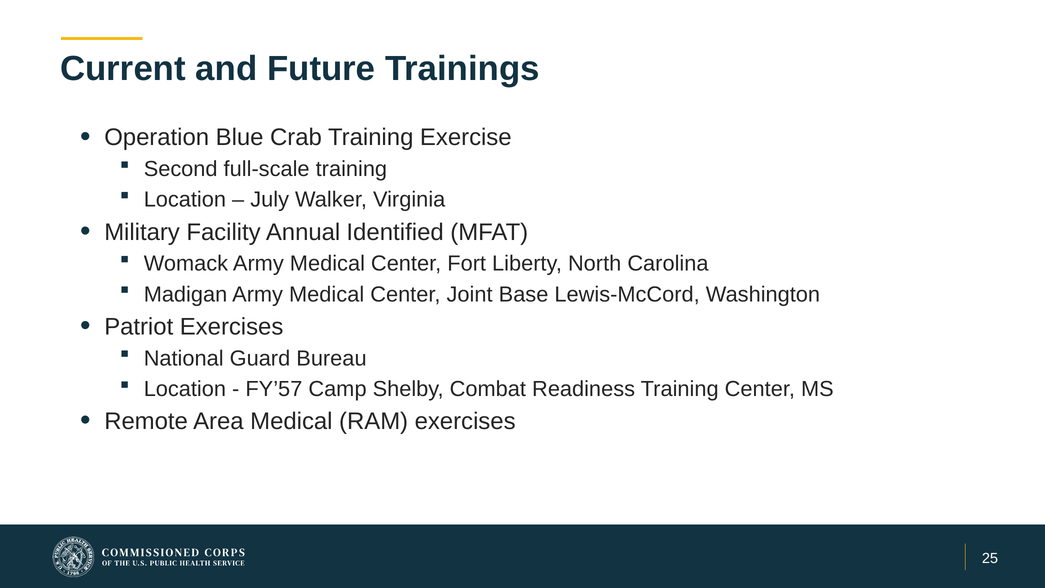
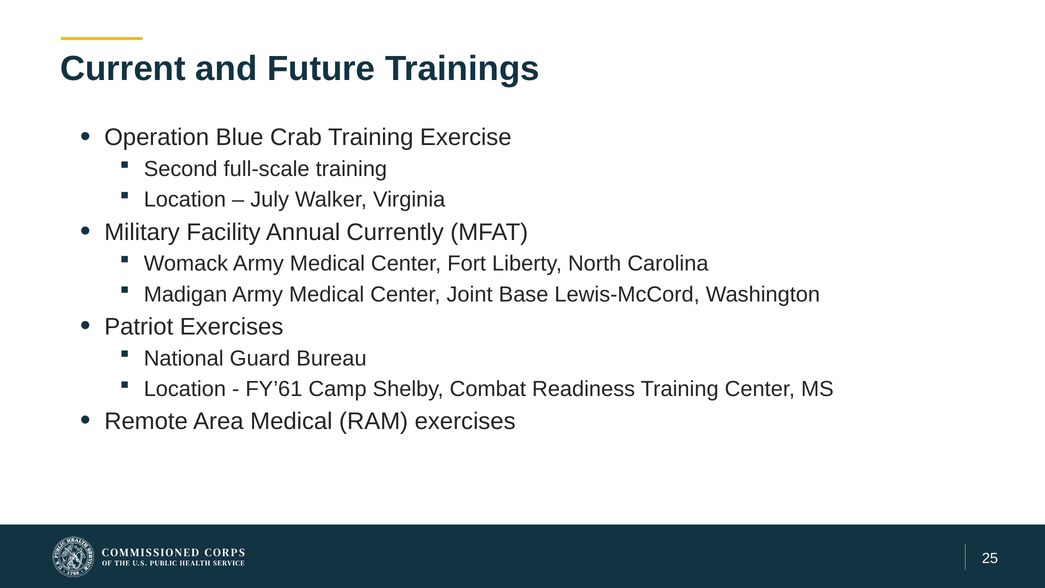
Identified: Identified -> Currently (395, 232)
FY’57: FY’57 -> FY’61 (274, 389)
